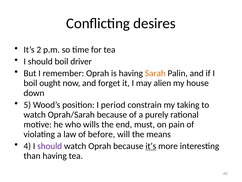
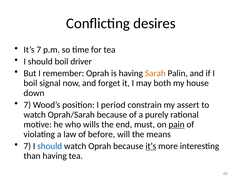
It’s 2: 2 -> 7 (39, 50)
ought: ought -> signal (50, 83)
alien: alien -> both (162, 83)
5: 5 -> 7 (27, 105)
taking: taking -> assert (188, 105)
pain underline: none -> present (177, 124)
4: 4 -> 7 (27, 146)
should colour: purple -> blue (50, 146)
